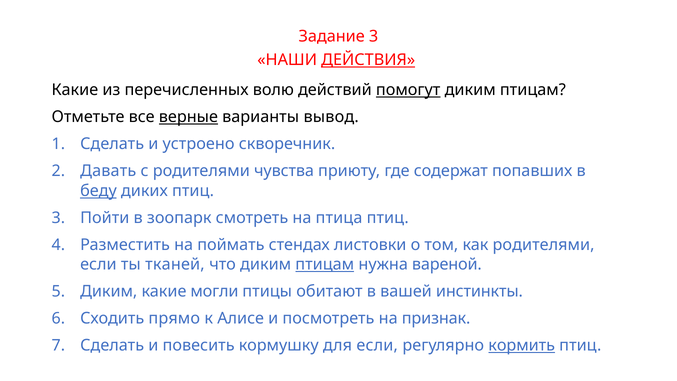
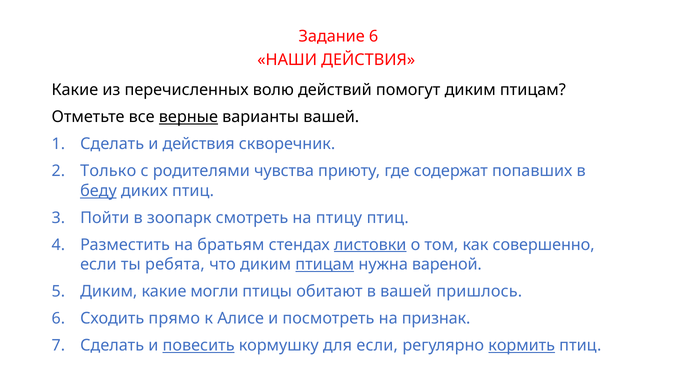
Задание 3: 3 -> 6 (374, 36)
ДЕЙСТВИЯ underline: present -> none (368, 60)
помогут underline: present -> none (408, 90)
варианты вывод: вывод -> вашей (331, 117)
и устроено: устроено -> действия (199, 144)
Давать: Давать -> Только (108, 171)
птица: птица -> птицу (339, 218)
поймать: поймать -> братьям (231, 245)
листовки underline: none -> present (370, 245)
как родителями: родителями -> совершенно (544, 245)
тканей: тканей -> ребята (175, 265)
инстинкты: инстинкты -> пришлось (479, 291)
повесить underline: none -> present (199, 345)
